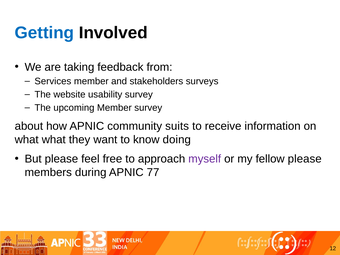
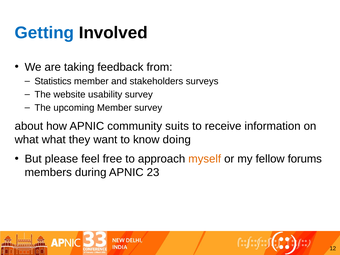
Services: Services -> Statistics (53, 81)
myself colour: purple -> orange (205, 159)
fellow please: please -> forums (305, 159)
77: 77 -> 23 (153, 172)
